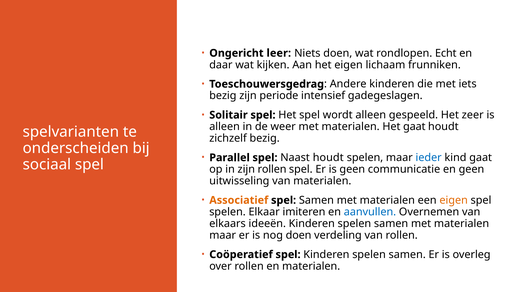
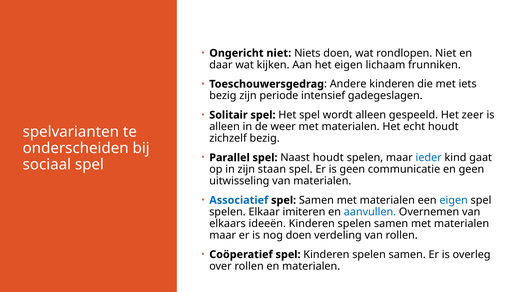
Ongericht leer: leer -> niet (279, 53)
rondlopen Echt: Echt -> Niet (446, 53)
Het gaat: gaat -> echt (414, 127)
zijn rollen: rollen -> staan (272, 169)
Associatief colour: orange -> blue (239, 200)
eigen colour: orange -> blue (454, 200)
